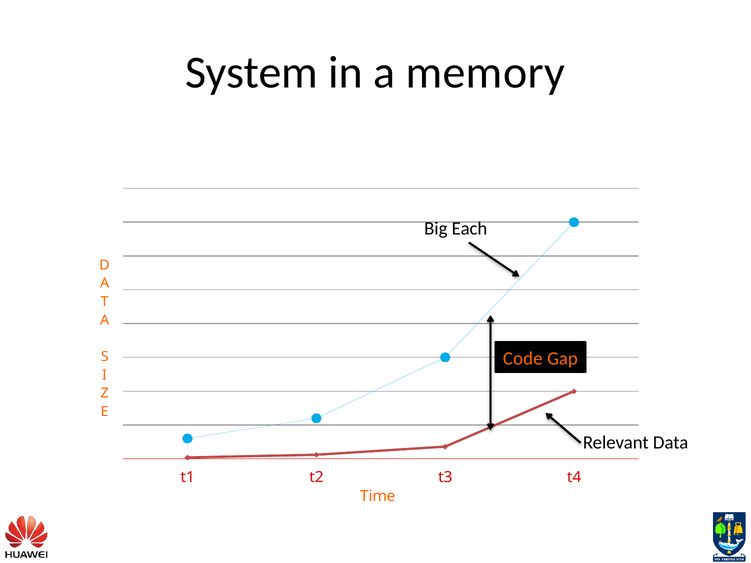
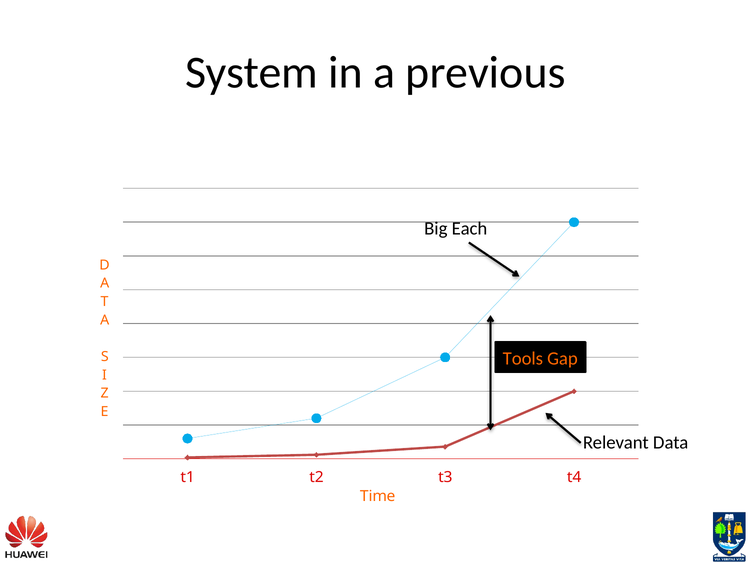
memory: memory -> previous (485, 73)
Code: Code -> Tools (523, 359)
